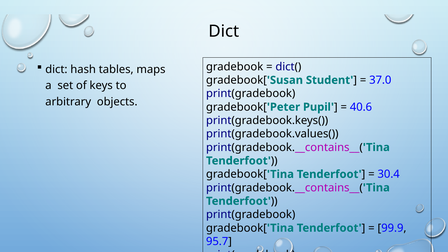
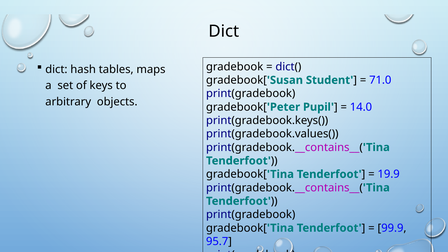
37.0: 37.0 -> 71.0 (380, 80)
40.6: 40.6 -> 14.0 (361, 107)
30.4: 30.4 -> 19.9 (389, 174)
